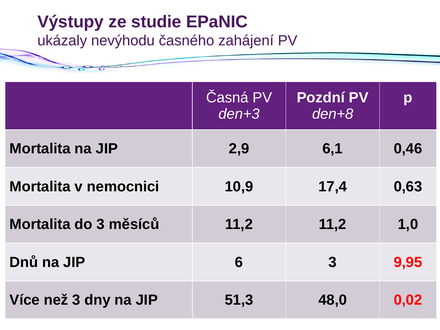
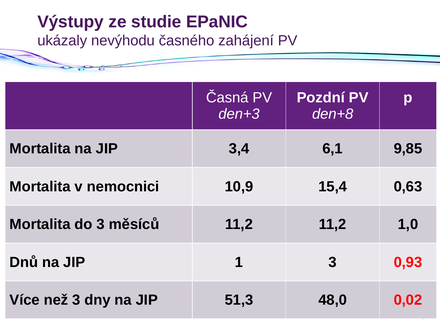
2,9: 2,9 -> 3,4 (239, 149)
0,46: 0,46 -> 9,85 (408, 149)
17,4: 17,4 -> 15,4 (333, 187)
6: 6 -> 1 (239, 262)
9,95: 9,95 -> 0,93 (408, 262)
